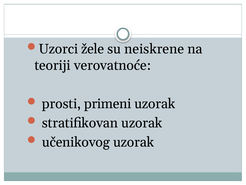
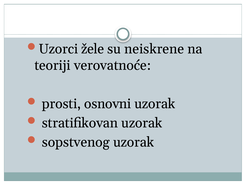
primeni: primeni -> osnovni (108, 103)
učenikovog: učenikovog -> sopstvenog (76, 142)
